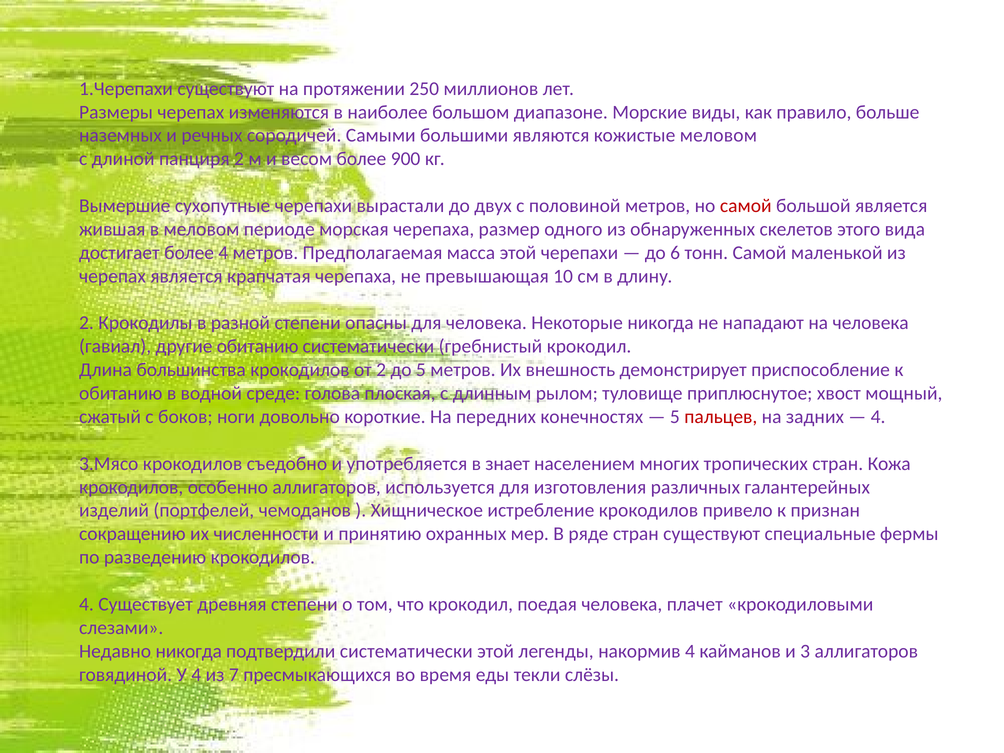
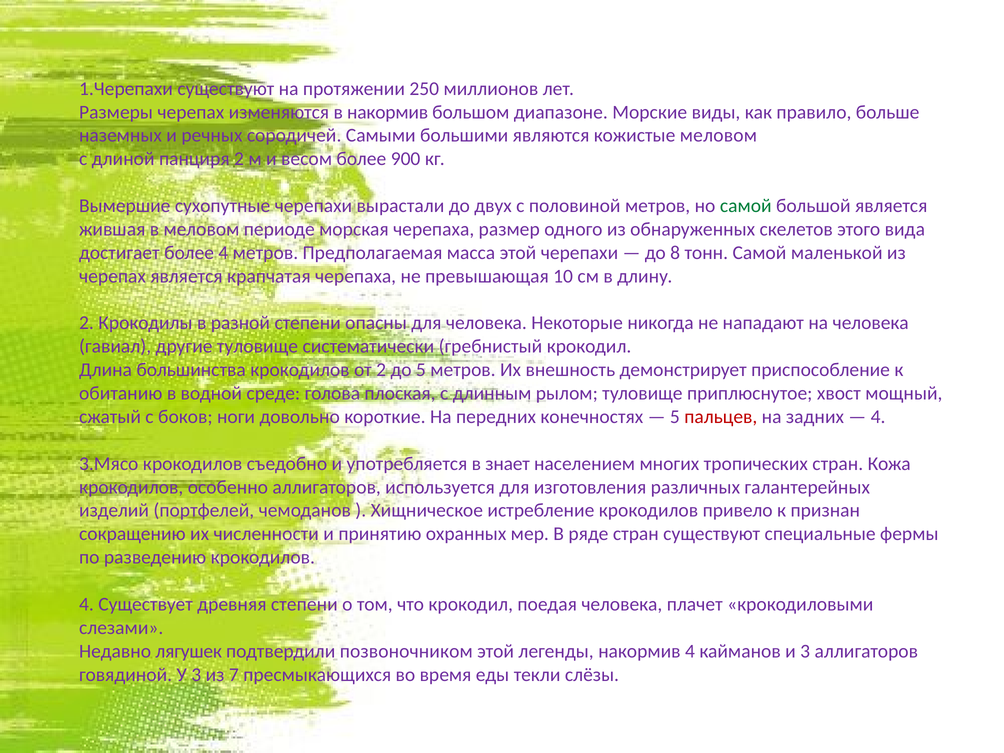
в наиболее: наиболее -> накормив (388, 112)
самой colour: red -> green (746, 206)
6: 6 -> 8 (675, 253)
другие обитанию: обитанию -> туловище (257, 346)
Недавно никогда: никогда -> лягушек (189, 651)
подтвердили систематически: систематически -> позвоночником (406, 651)
У 4: 4 -> 3 (196, 675)
